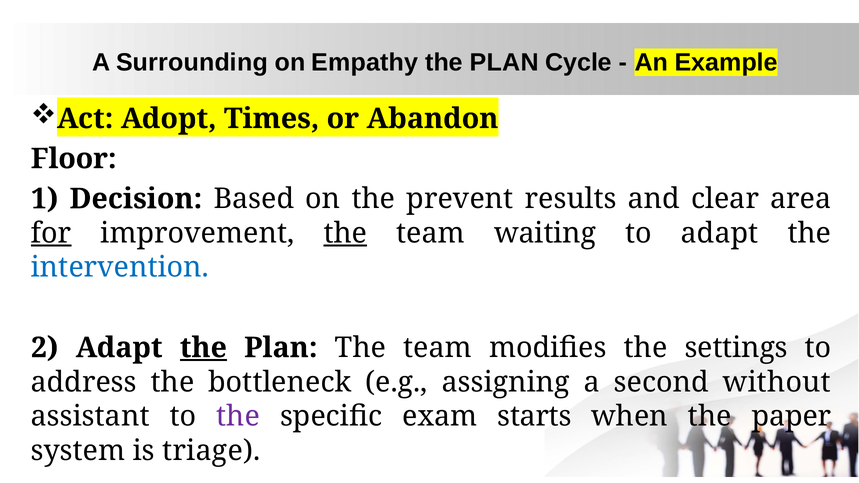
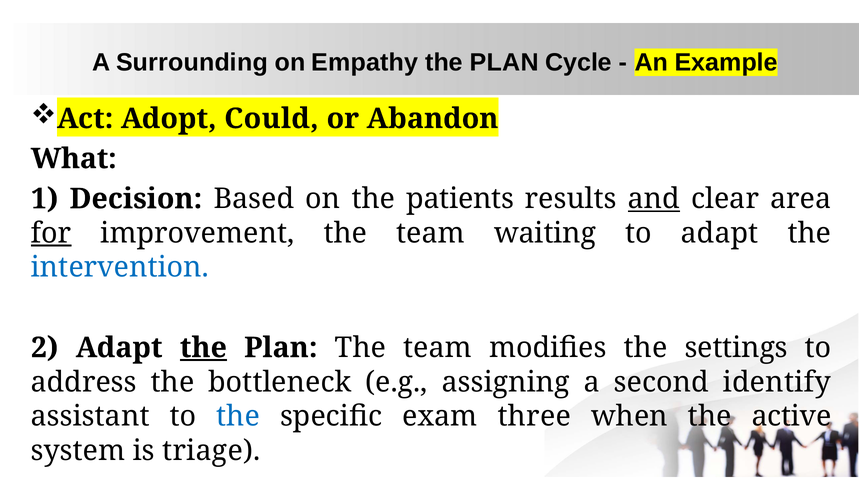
Times: Times -> Could (271, 119)
Floor: Floor -> What (74, 159)
prevent: prevent -> patients (460, 199)
and underline: none -> present (654, 199)
the underline: present -> none (345, 233)
without: without -> identify (777, 382)
the colour: purple -> blue (238, 417)
starts: starts -> three (534, 417)
paper: paper -> active (792, 417)
